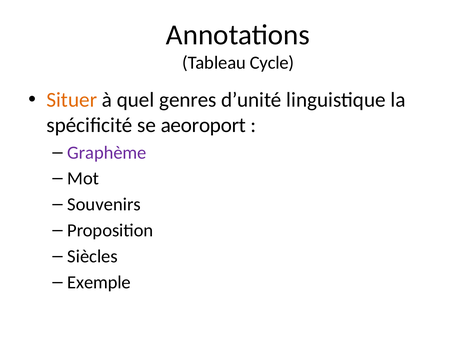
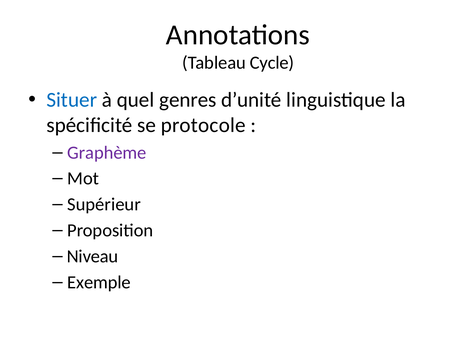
Situer colour: orange -> blue (72, 100)
aeoroport: aeoroport -> protocole (203, 125)
Souvenirs: Souvenirs -> Supérieur (104, 204)
Siècles: Siècles -> Niveau (93, 256)
